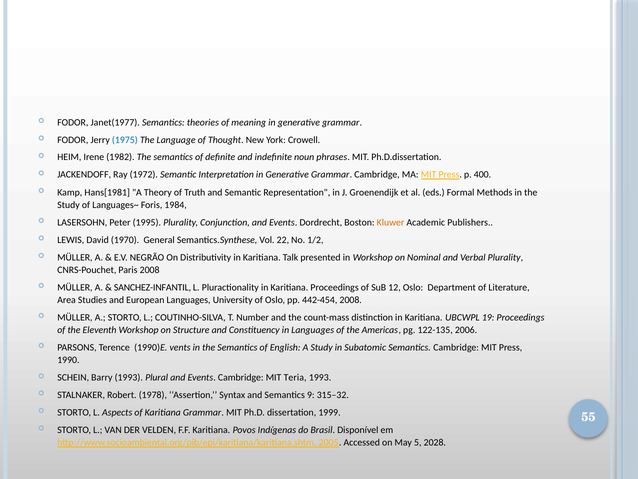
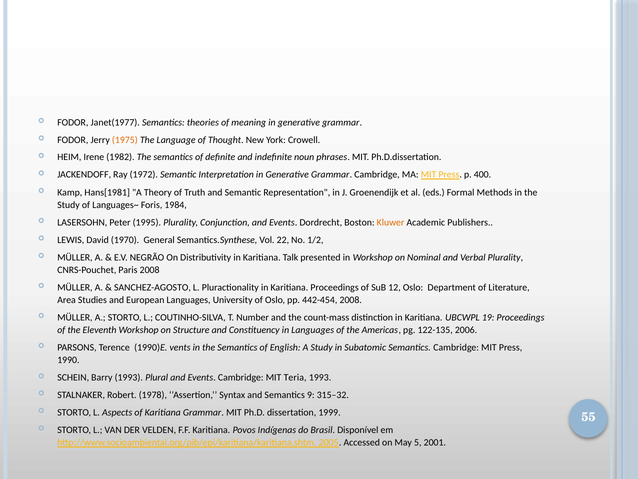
1975 colour: blue -> orange (125, 140)
SANCHEZ-INFANTIL: SANCHEZ-INFANTIL -> SANCHEZ-AGOSTO (152, 287)
2028: 2028 -> 2001 (435, 442)
